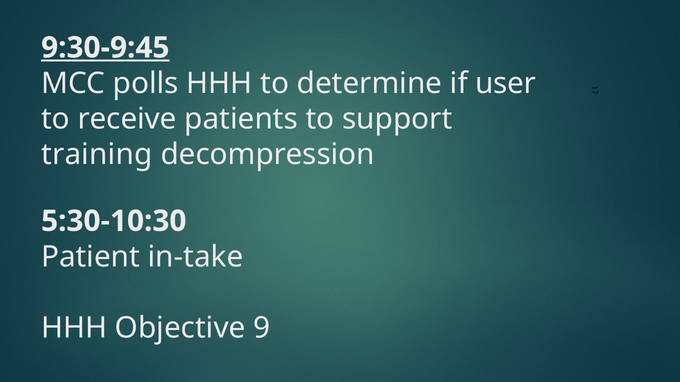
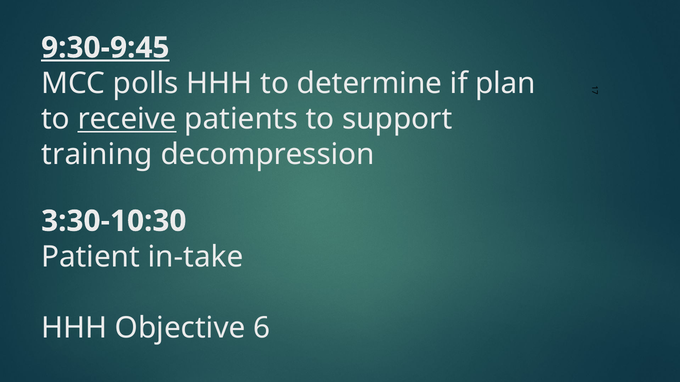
user: user -> plan (505, 83)
receive underline: none -> present (127, 119)
5:30-10:30: 5:30-10:30 -> 3:30-10:30 (114, 221)
9: 9 -> 6 (262, 328)
